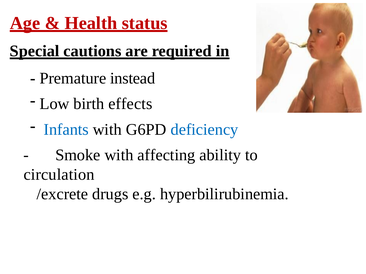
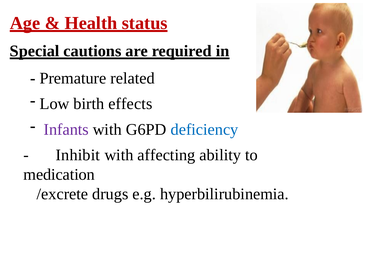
instead: instead -> related (133, 78)
Infants colour: blue -> purple (66, 130)
Smoke: Smoke -> Inhibit (78, 155)
circulation: circulation -> medication (59, 175)
